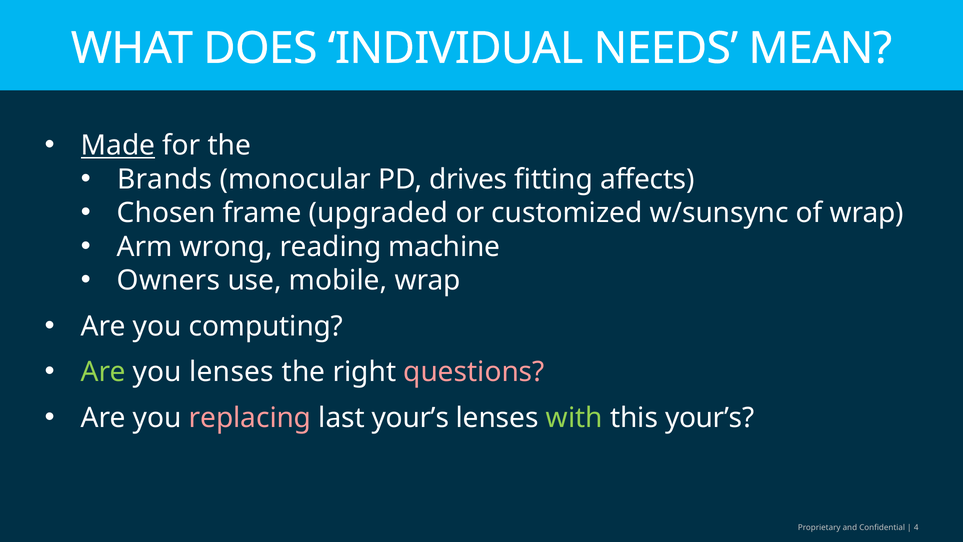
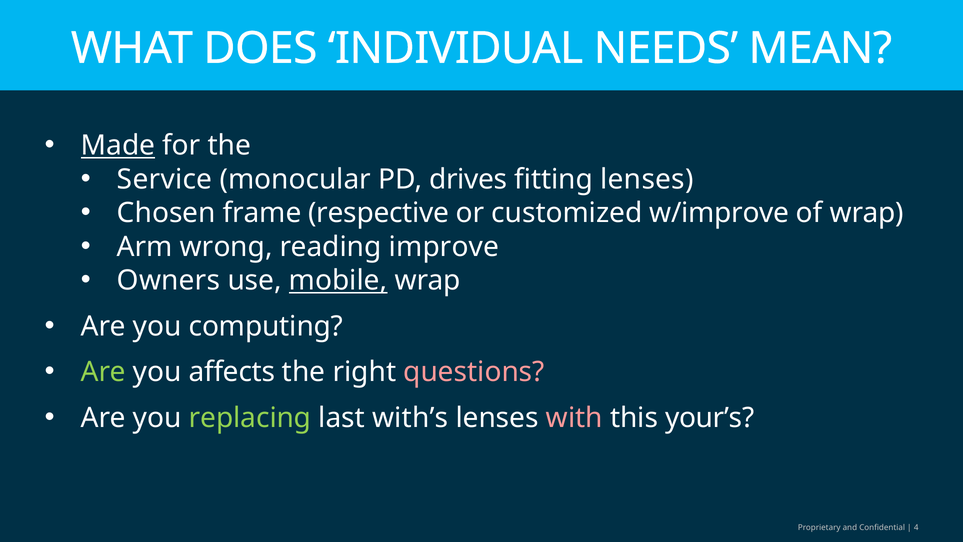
Brands: Brands -> Service (165, 179)
fitting affects: affects -> lenses (647, 179)
upgraded: upgraded -> respective (379, 213)
w/sunsync: w/sunsync -> w/improve (719, 213)
machine: machine -> improve (444, 247)
mobile underline: none -> present (338, 280)
you lenses: lenses -> affects (232, 372)
replacing colour: pink -> light green (250, 418)
last your’s: your’s -> with’s (410, 418)
with colour: light green -> pink (574, 418)
